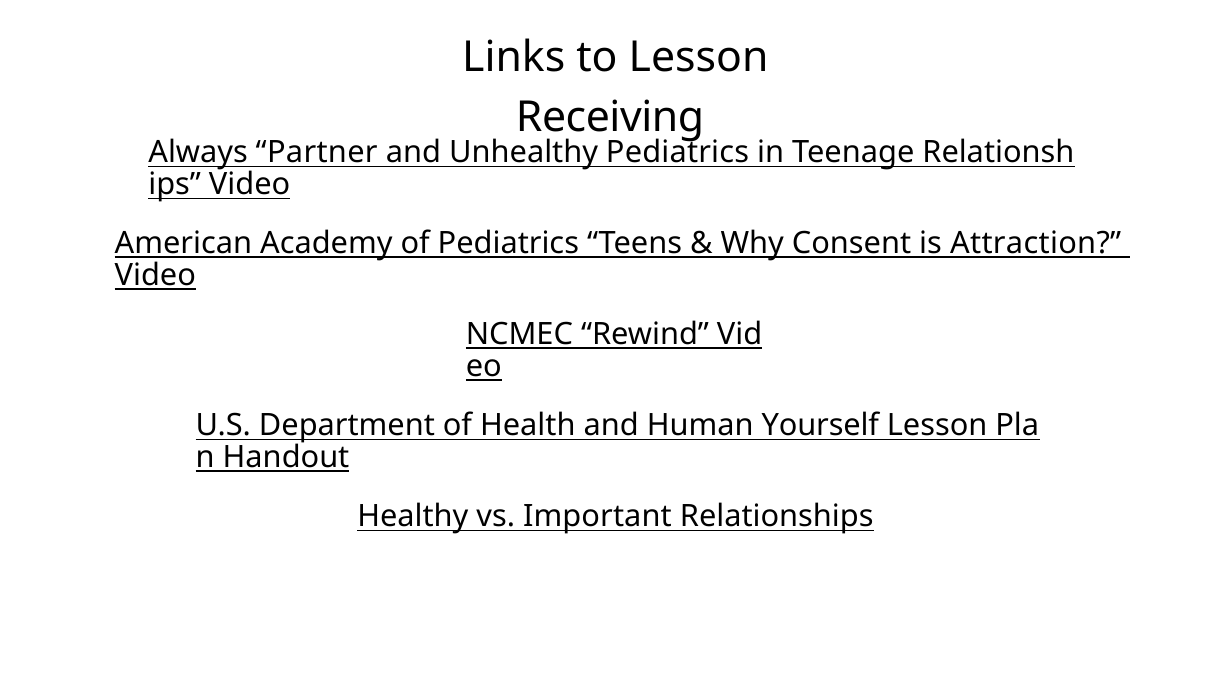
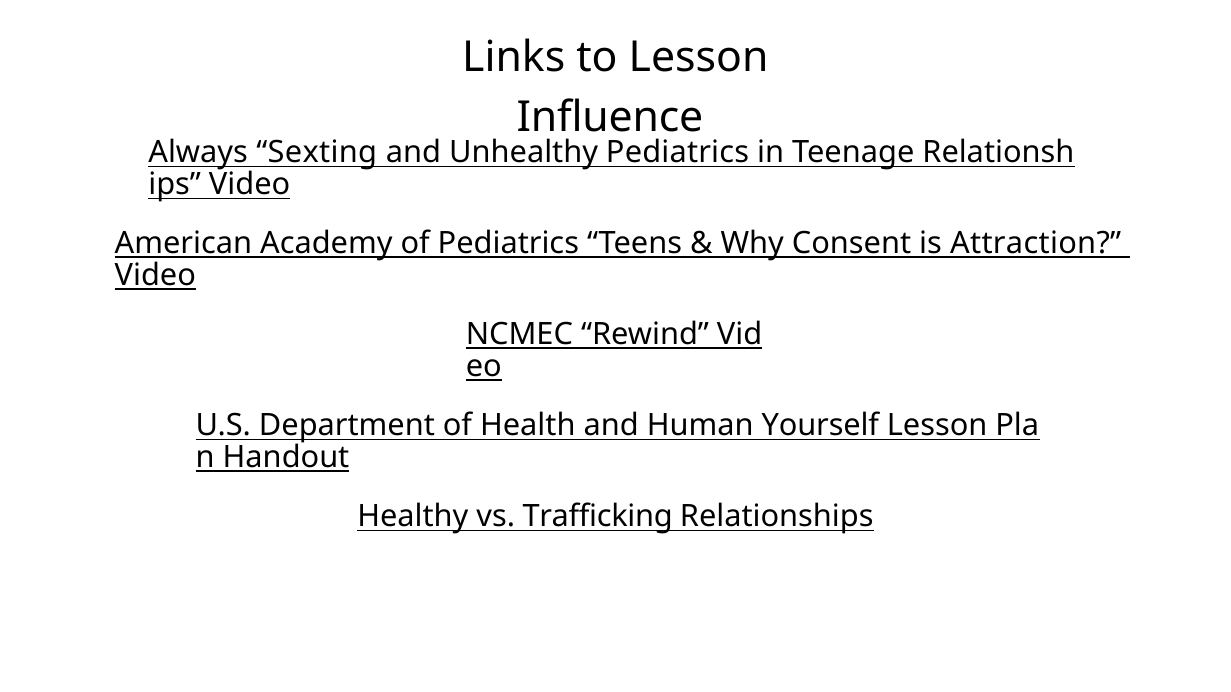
Receiving: Receiving -> Influence (610, 118)
Partner: Partner -> Sexting (317, 153)
Important: Important -> Trafficking (598, 517)
